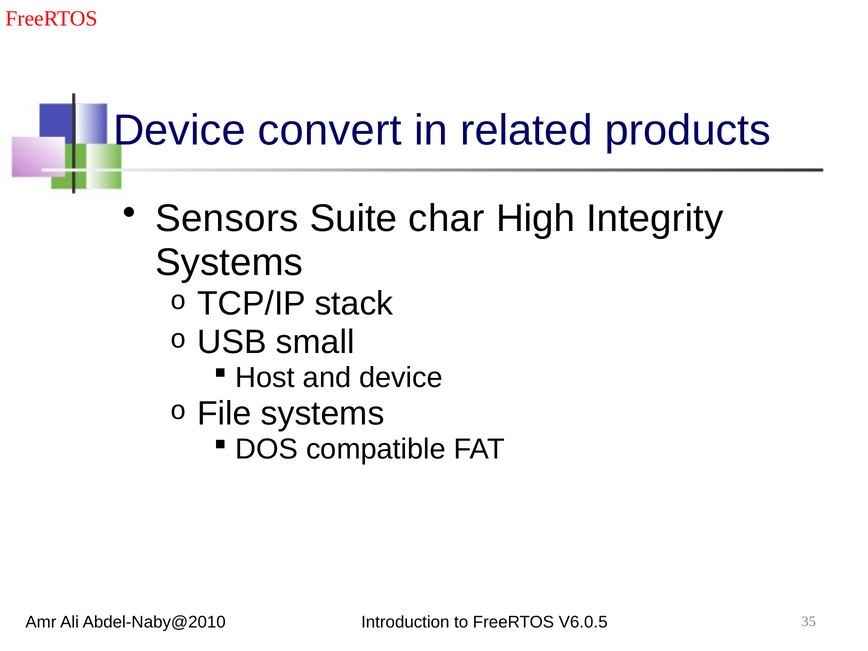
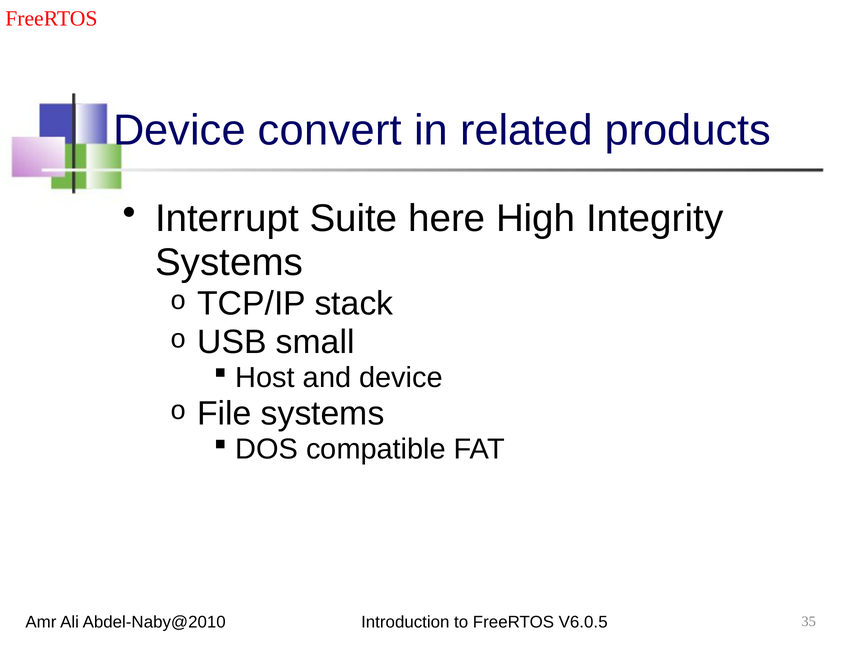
Sensors: Sensors -> Interrupt (227, 218)
char: char -> here (447, 218)
